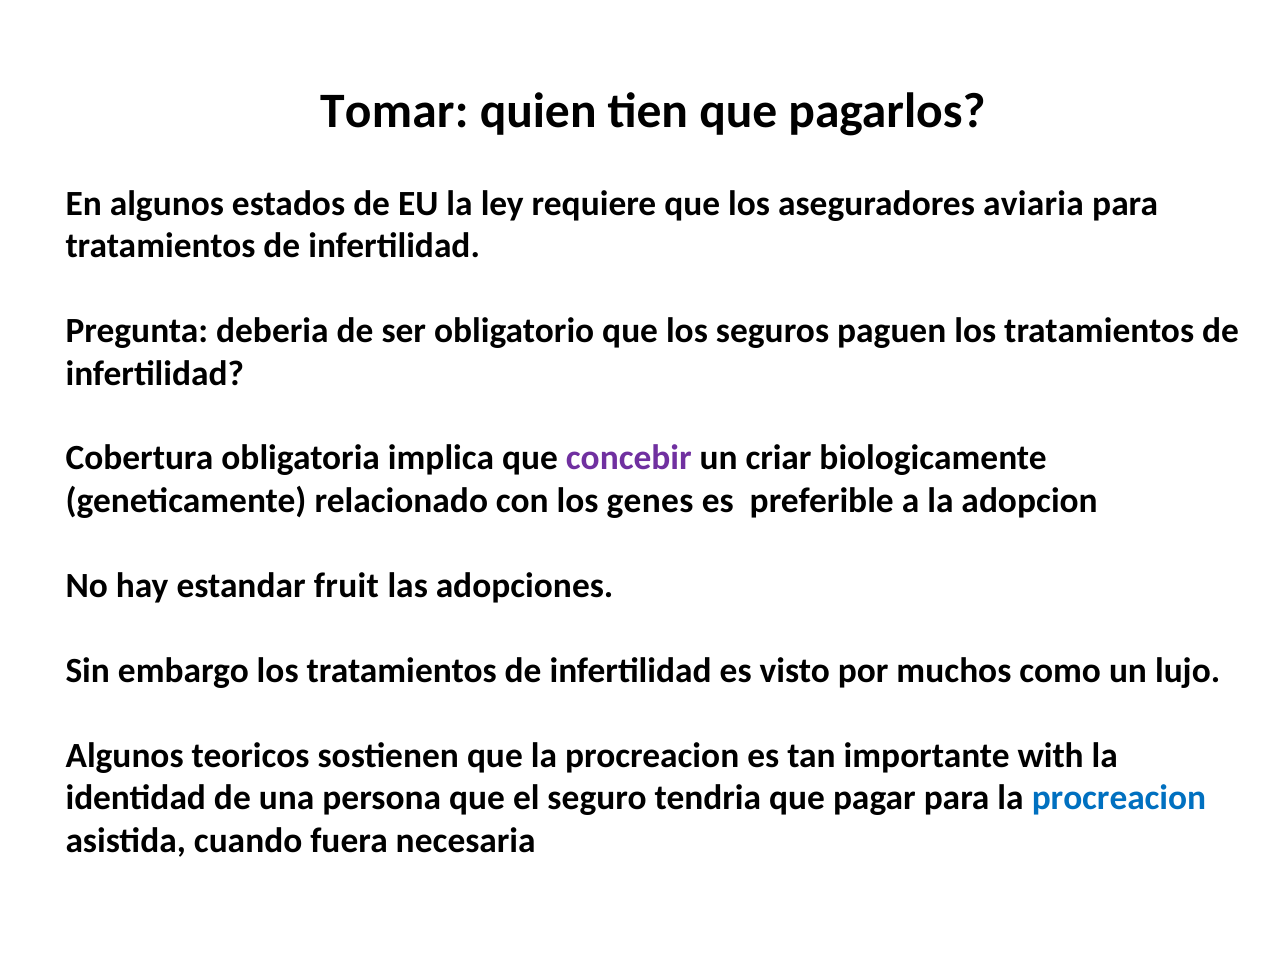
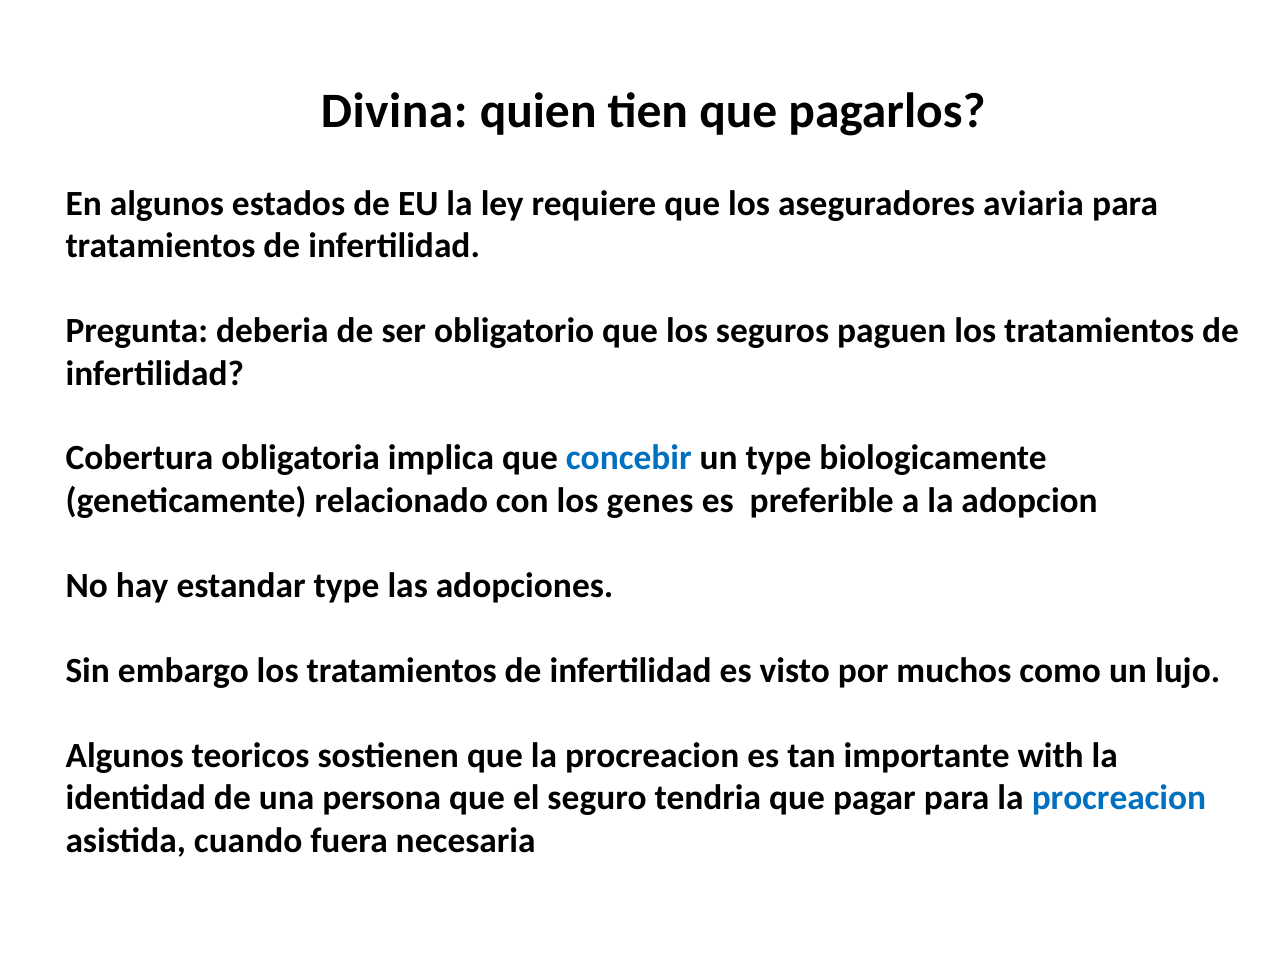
Tomar: Tomar -> Divina (394, 111)
concebir colour: purple -> blue (629, 459)
un criar: criar -> type (778, 459)
estandar fruit: fruit -> type (347, 586)
